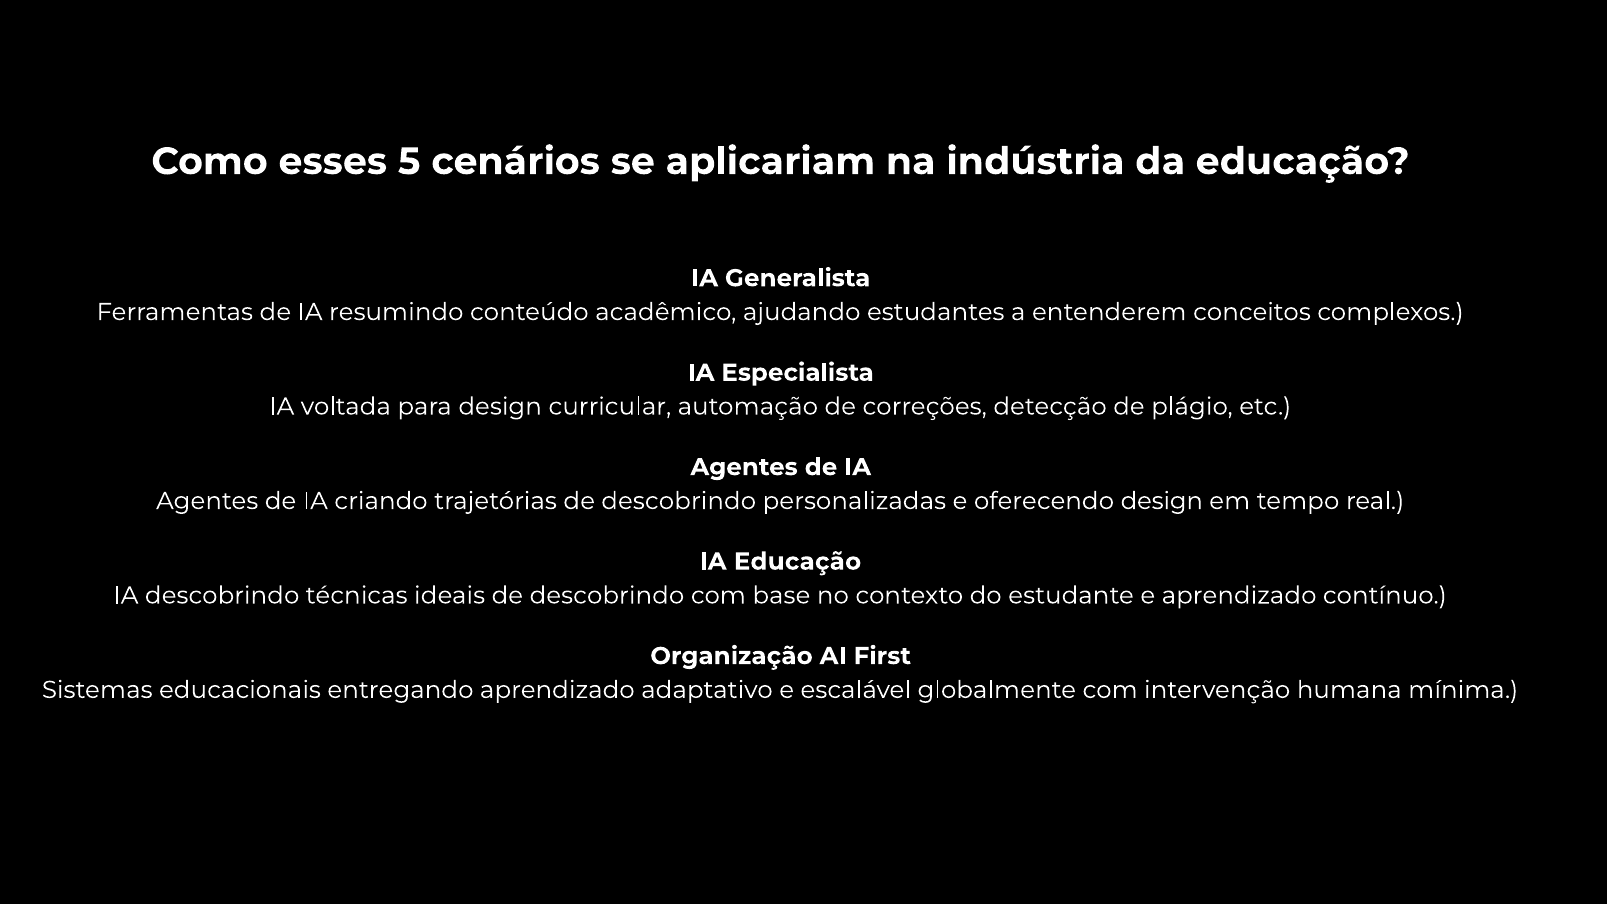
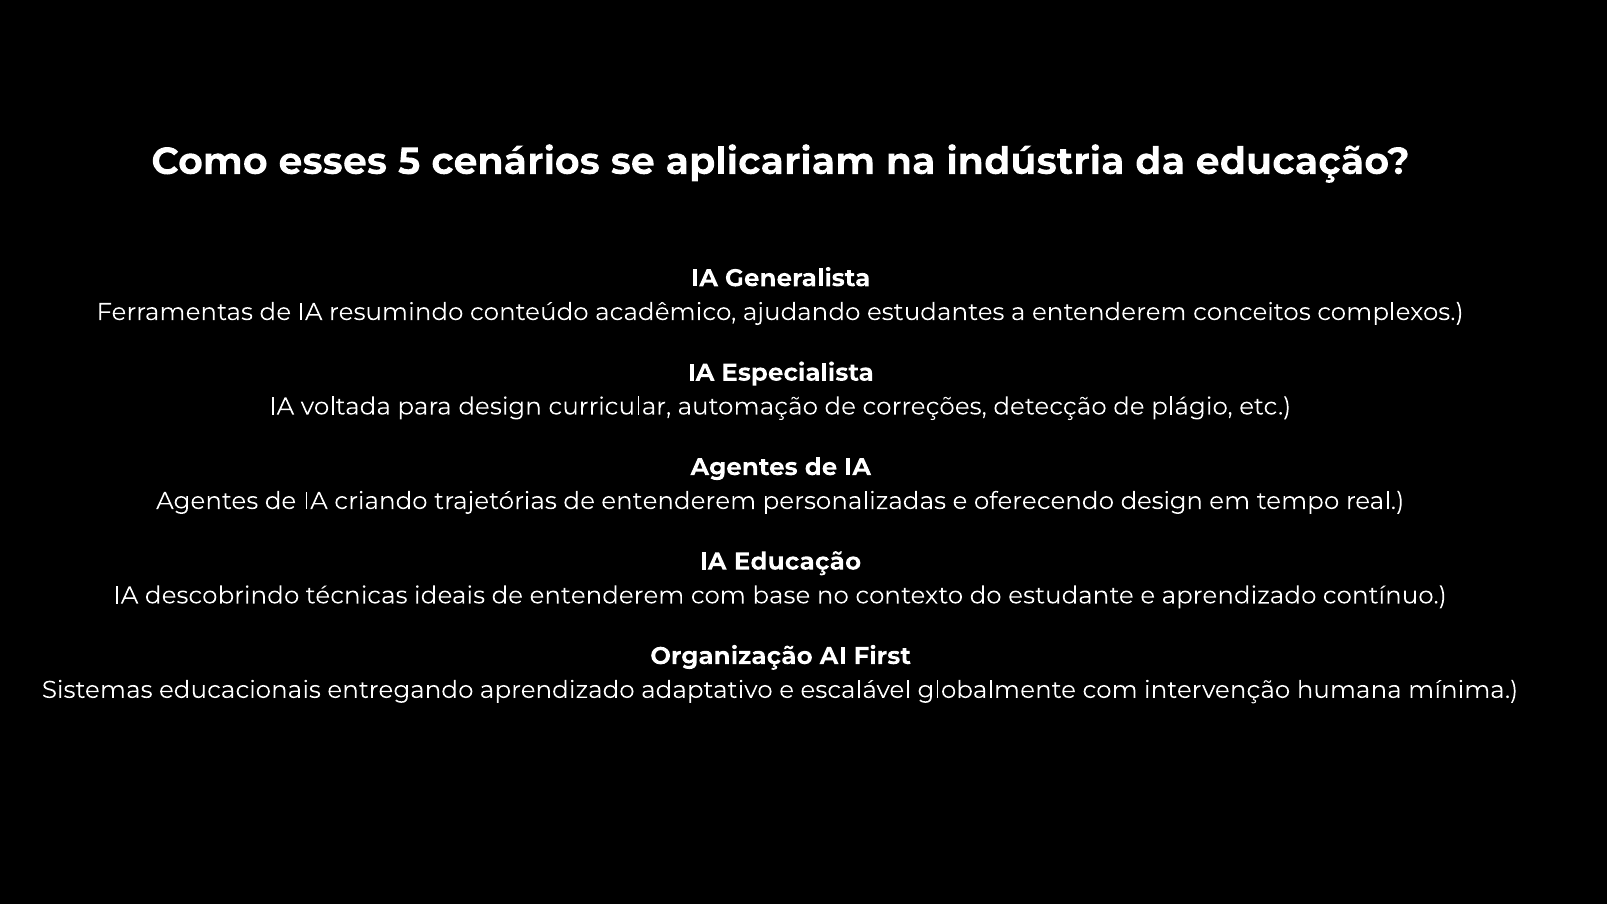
trajetórias de descobrindo: descobrindo -> entenderem (679, 501)
ideais de descobrindo: descobrindo -> entenderem (607, 595)
